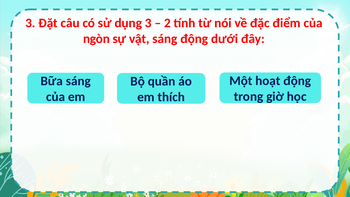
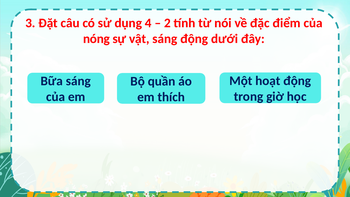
dụng 3: 3 -> 4 (148, 23)
ngòn: ngòn -> nóng (96, 39)
